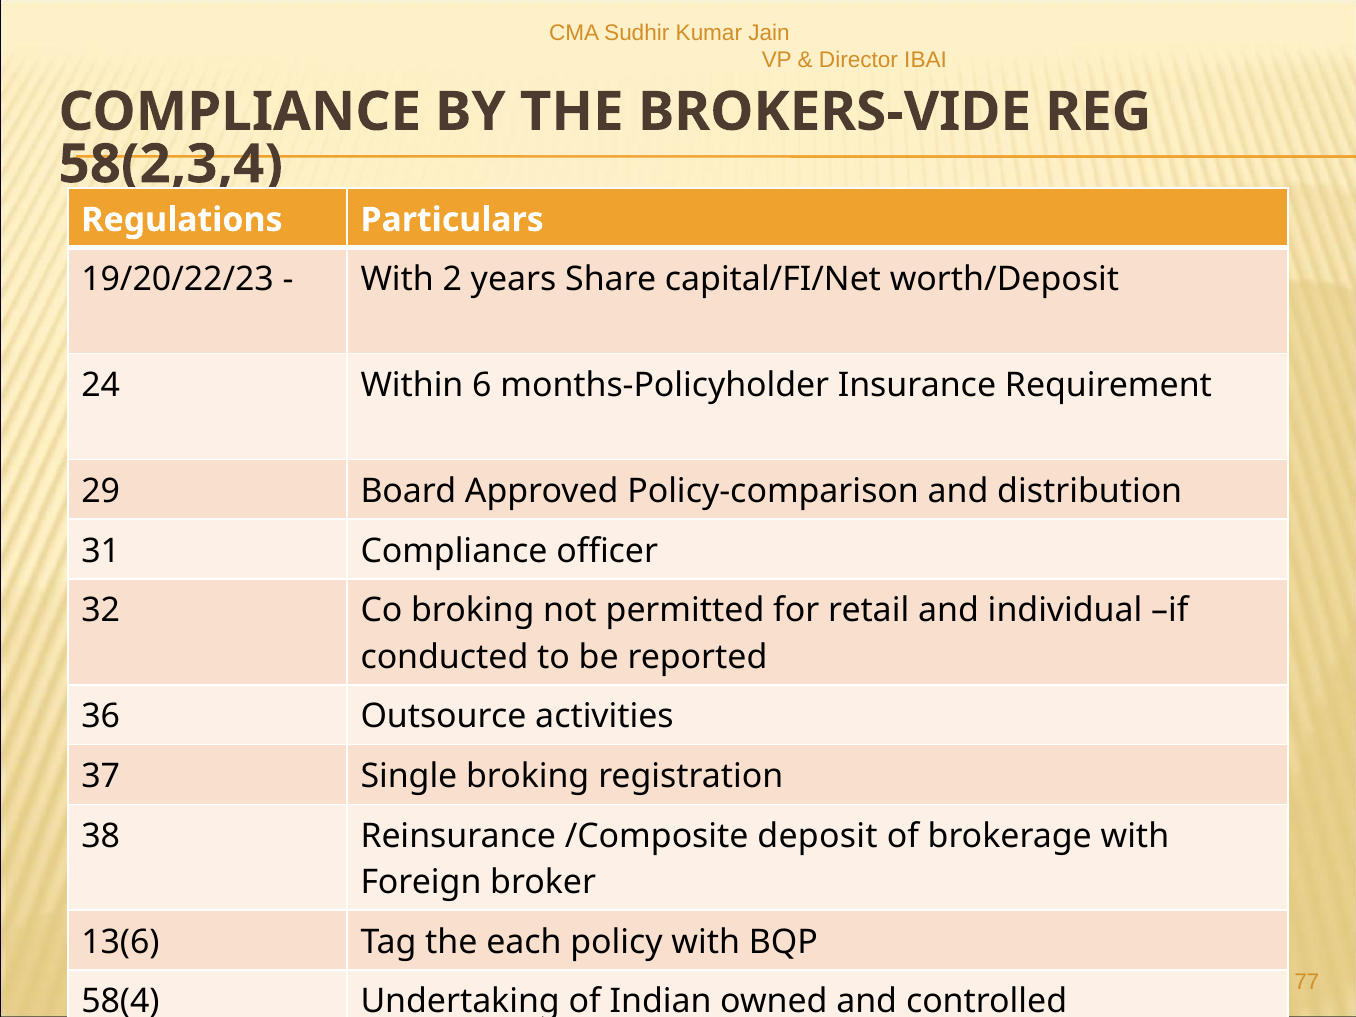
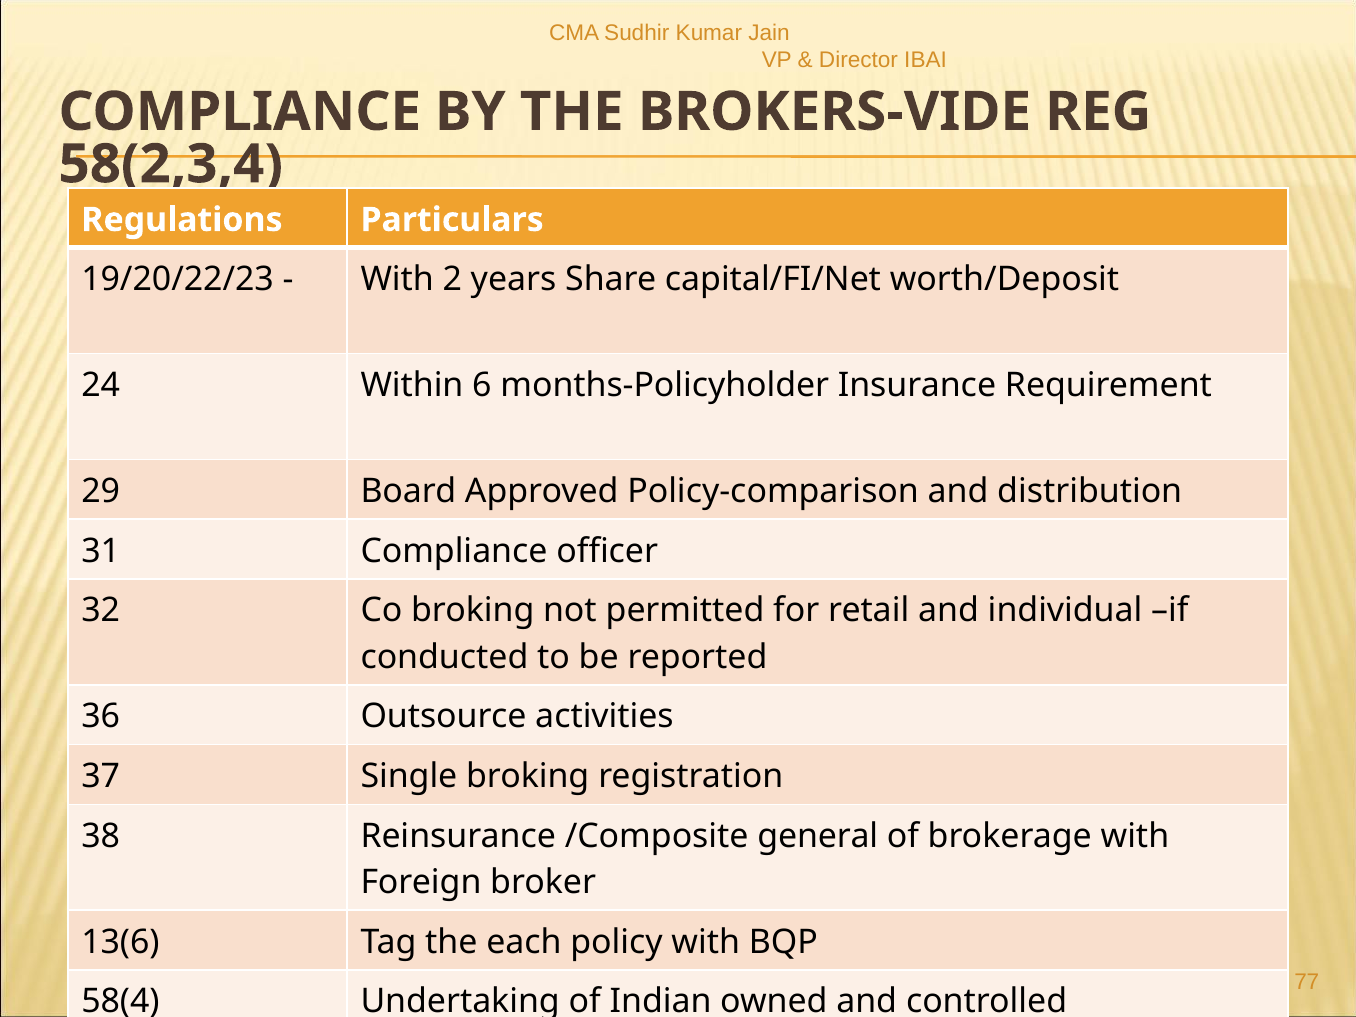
deposit: deposit -> general (818, 836)
